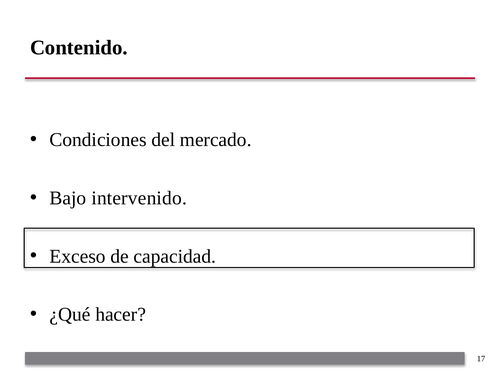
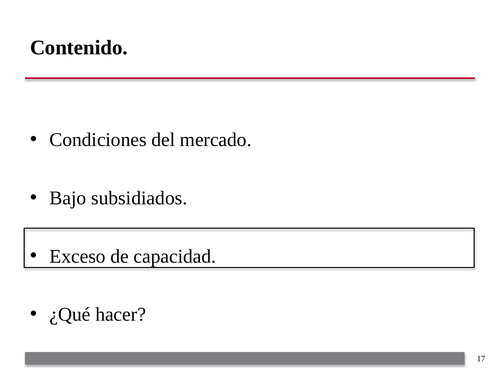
intervenido: intervenido -> subsidiados (139, 198)
